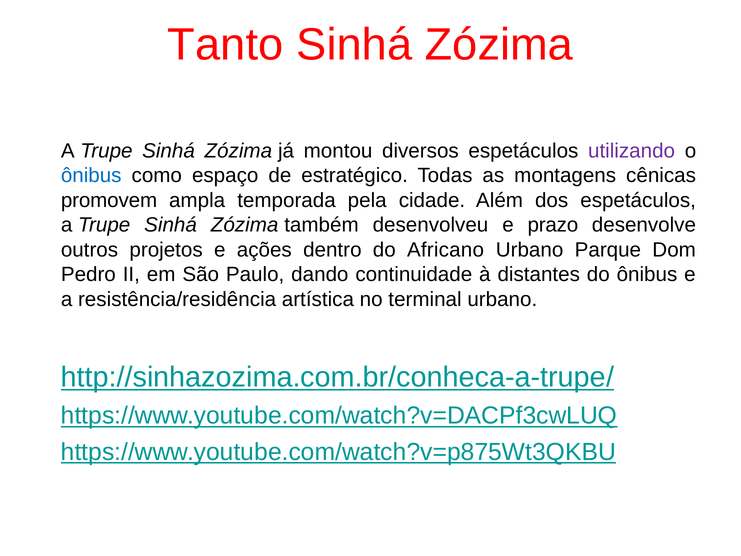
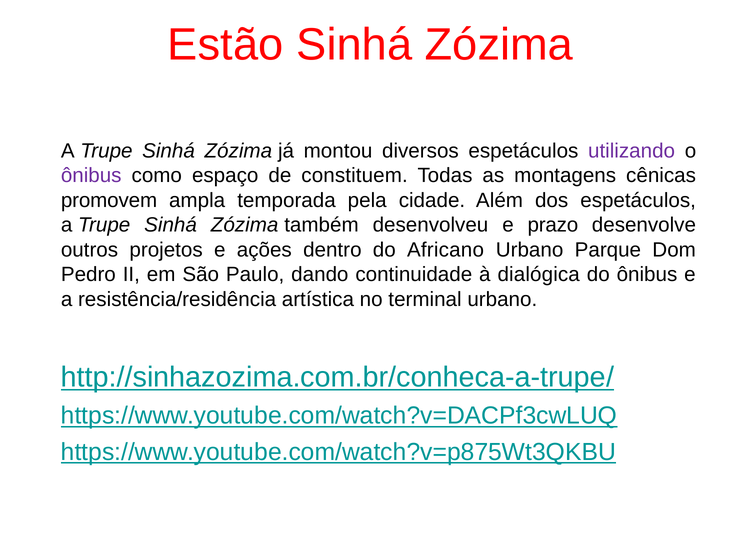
Tanto: Tanto -> Estão (226, 45)
ônibus colour: blue -> purple (91, 176)
estratégico: estratégico -> constituem (355, 176)
distantes: distantes -> dialógica (539, 274)
